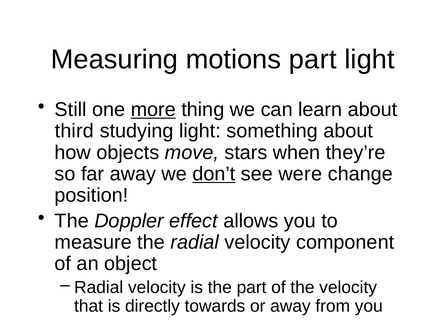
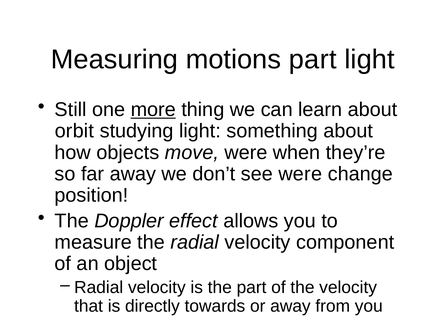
third: third -> orbit (74, 131)
move stars: stars -> were (246, 152)
don’t underline: present -> none (214, 174)
